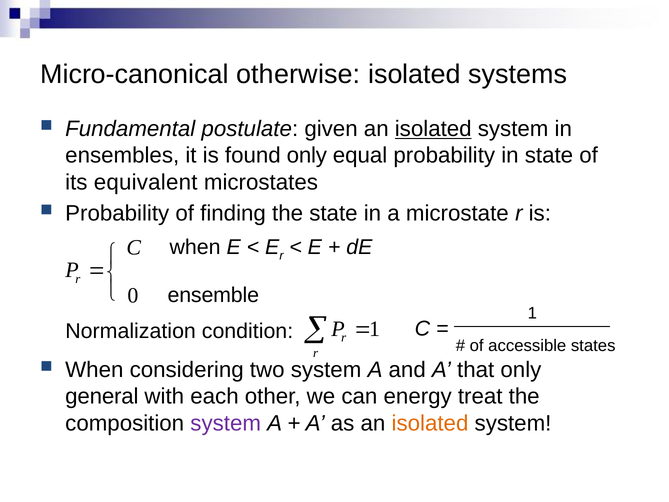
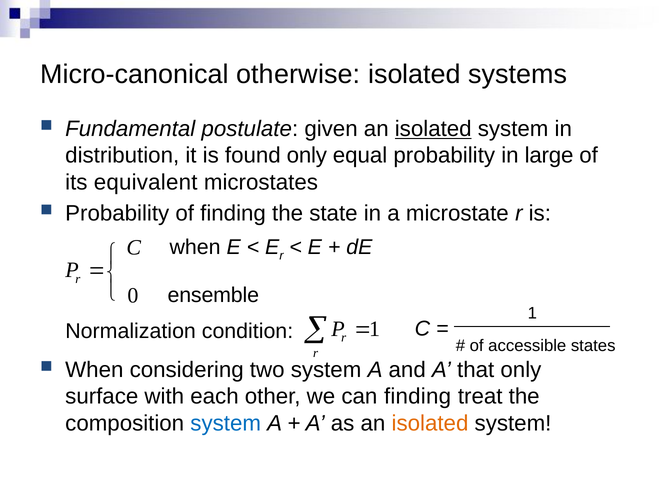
ensembles: ensembles -> distribution (122, 155)
in state: state -> large (549, 155)
general: general -> surface (102, 396)
can energy: energy -> finding (418, 396)
system colour: purple -> blue (226, 423)
